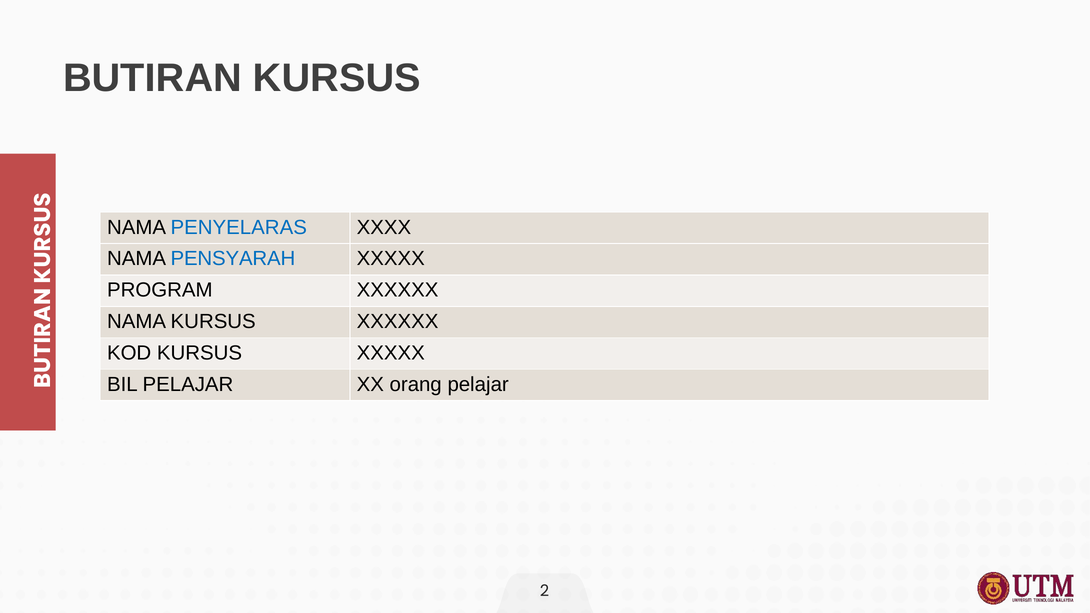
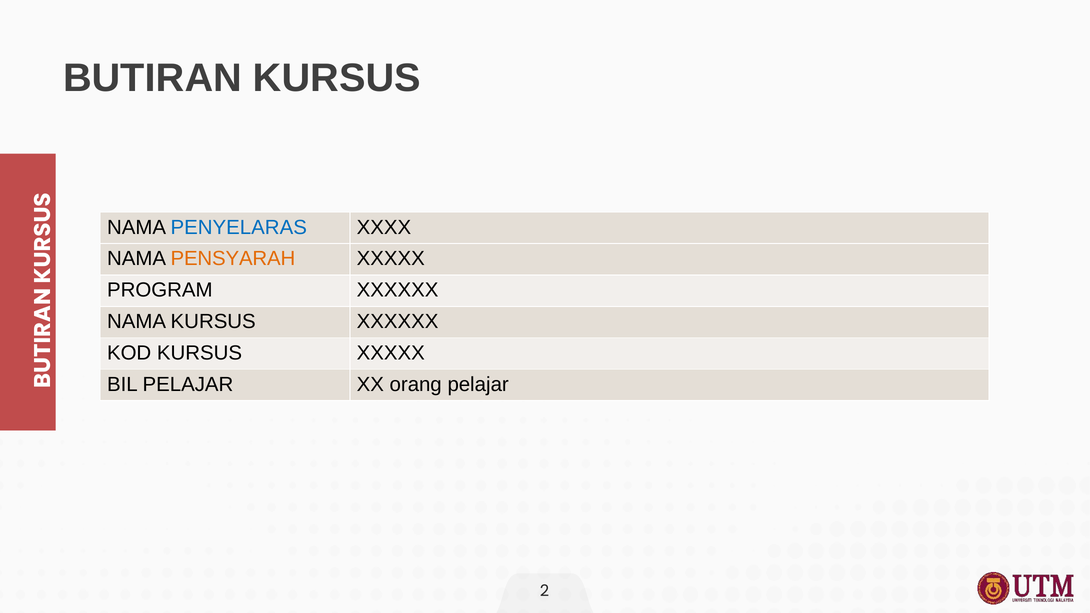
PENSYARAH colour: blue -> orange (233, 259)
